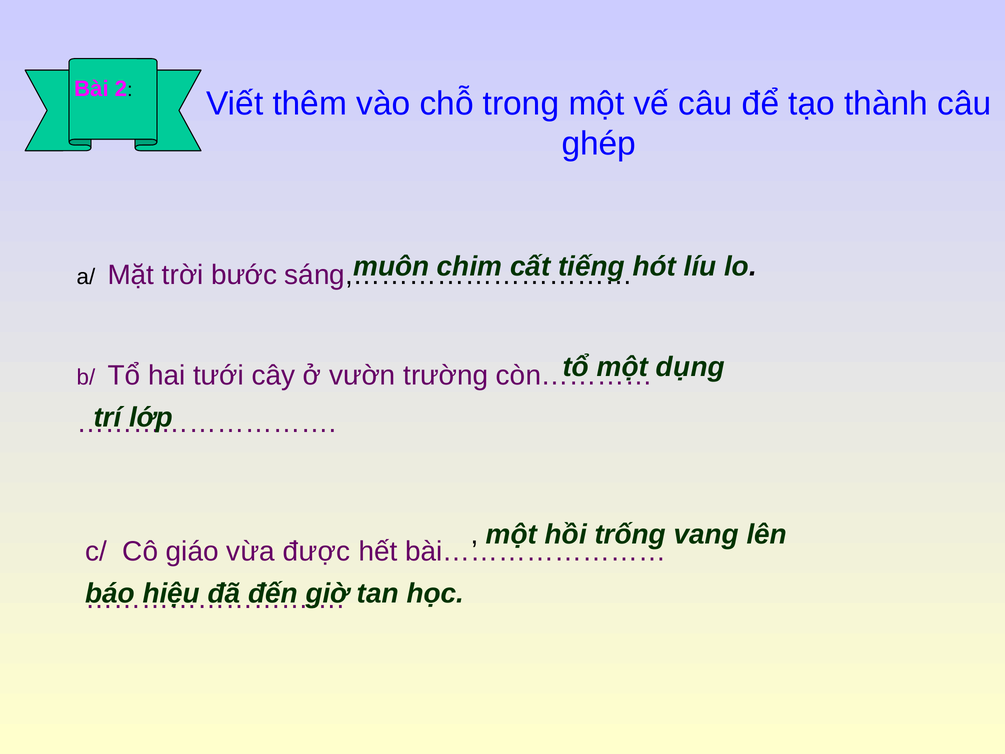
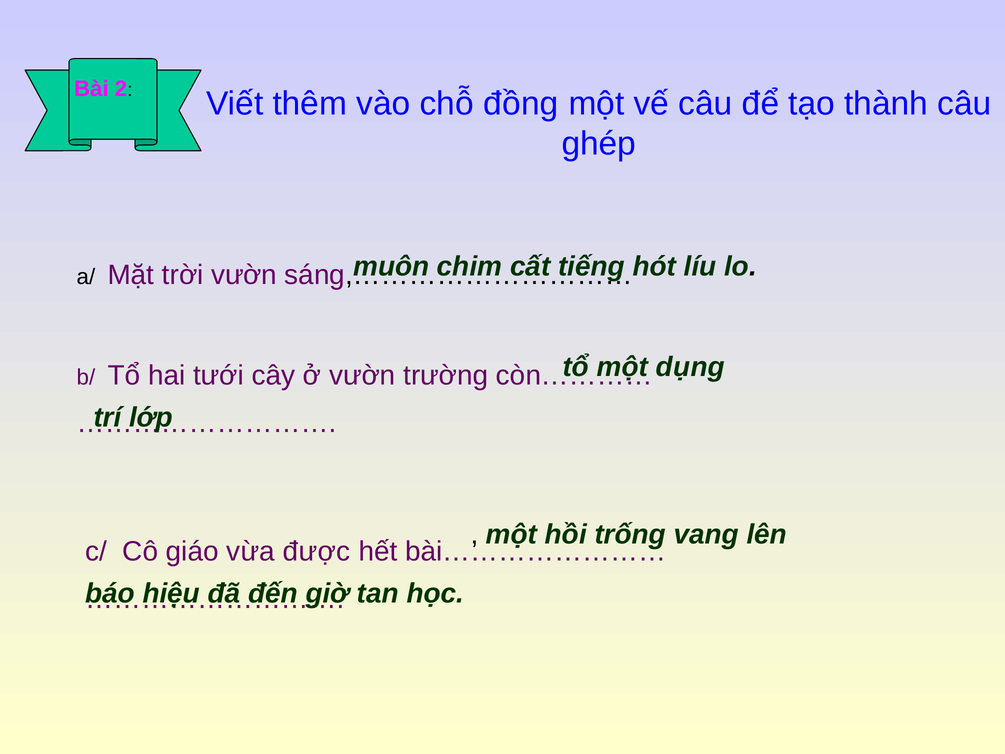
trong: trong -> đồng (521, 104)
trời bước: bước -> vườn (244, 275)
